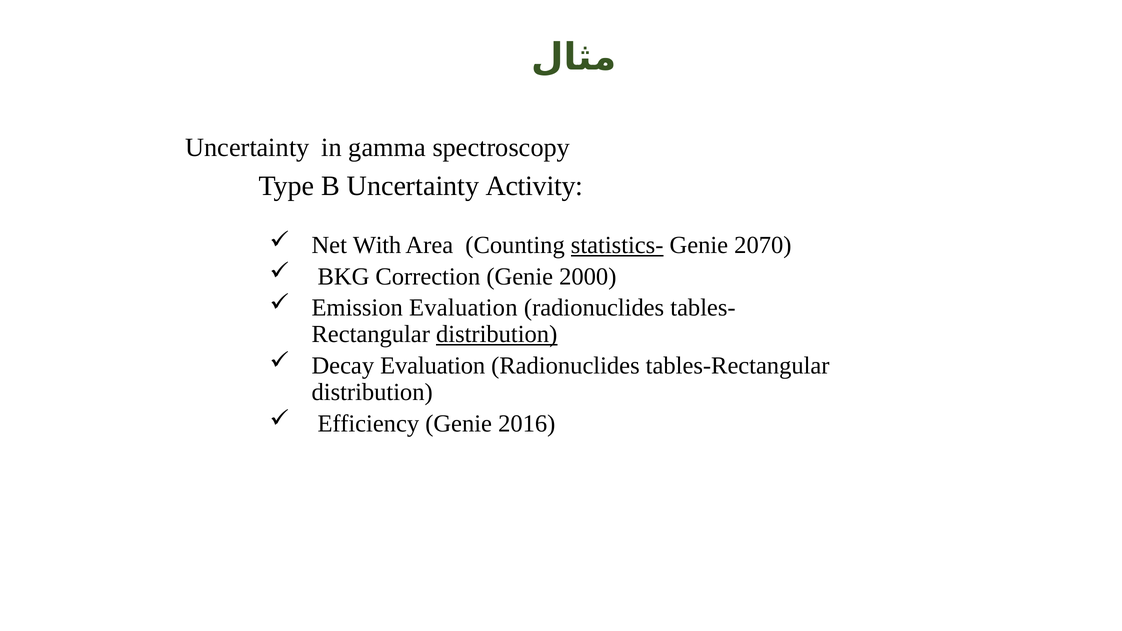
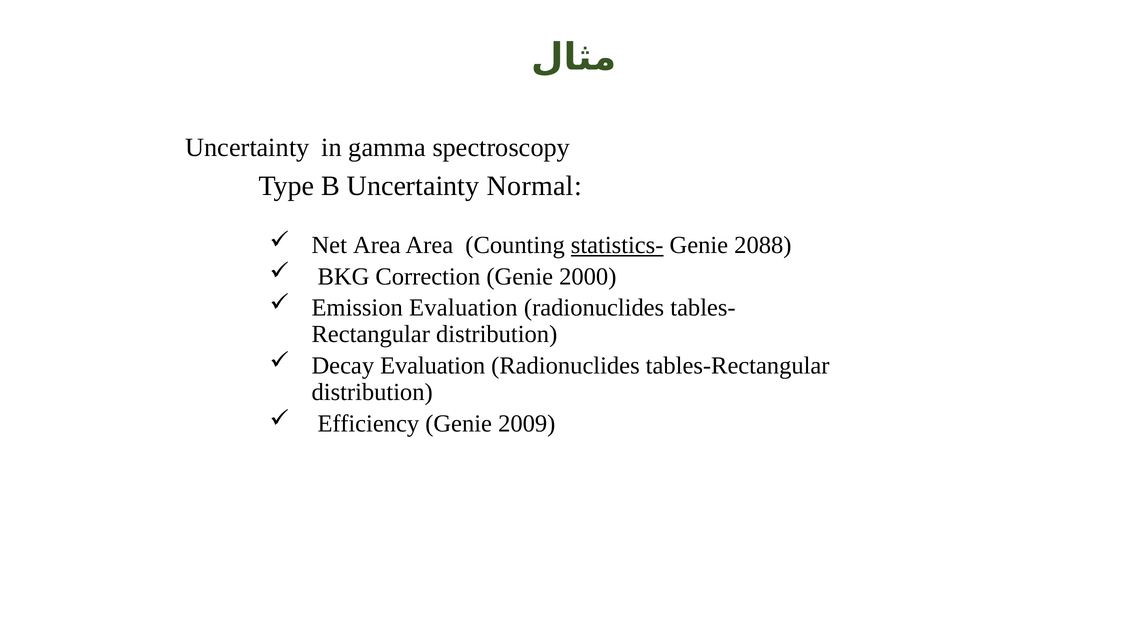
Activity: Activity -> Normal (534, 186)
Net With: With -> Area (377, 245)
2070: 2070 -> 2088 (763, 245)
distribution underline: present -> none (497, 334)
2016: 2016 -> 2009 (527, 424)
